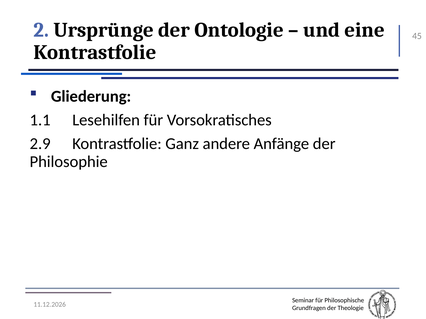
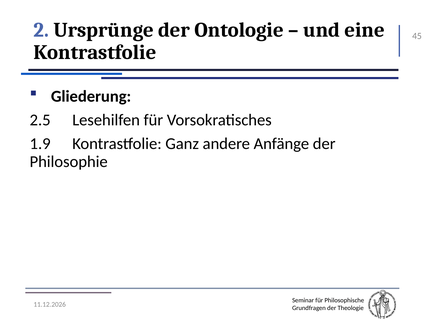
1.1: 1.1 -> 2.5 (40, 120)
2.9: 2.9 -> 1.9 (40, 144)
